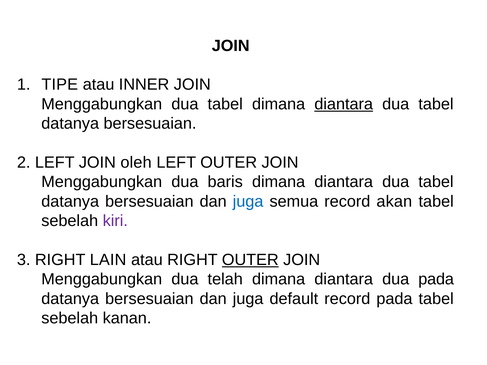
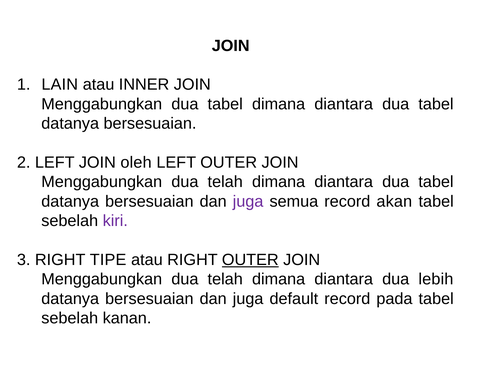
TIPE: TIPE -> LAIN (60, 85)
diantara underline: present -> none (344, 104)
baris: baris -> telah (225, 182)
juga colour: blue -> purple (248, 202)
LAIN: LAIN -> TIPE (108, 260)
dua pada: pada -> lebih (436, 279)
